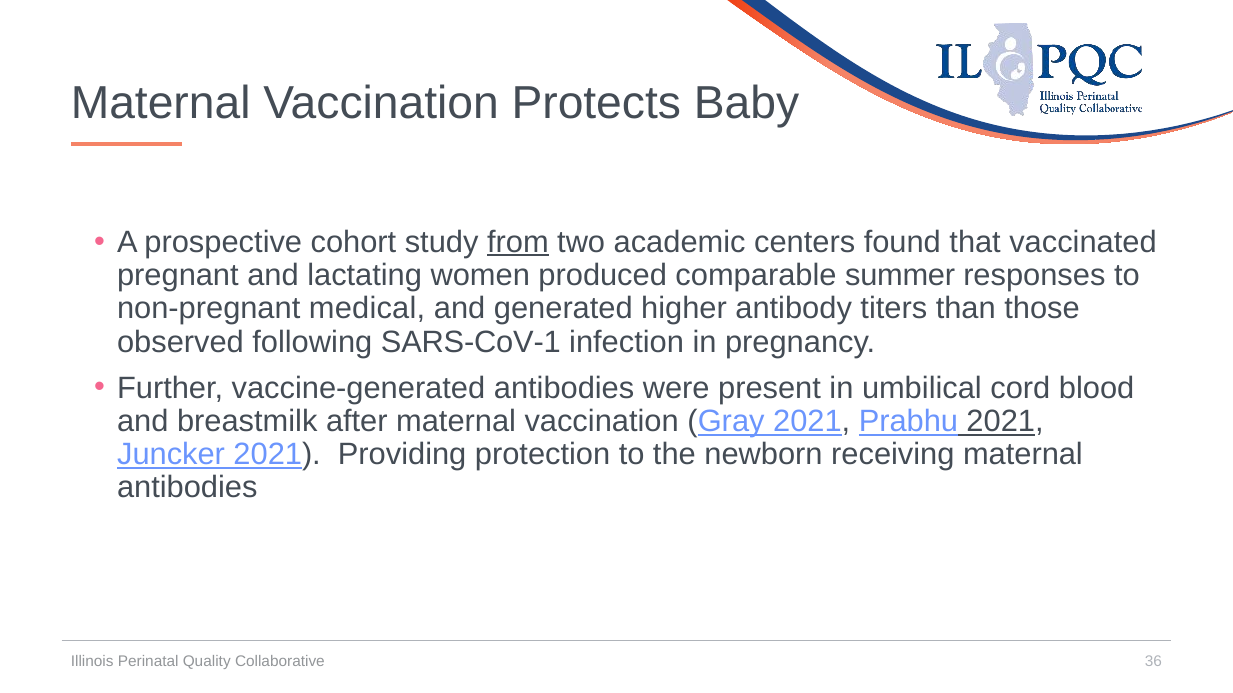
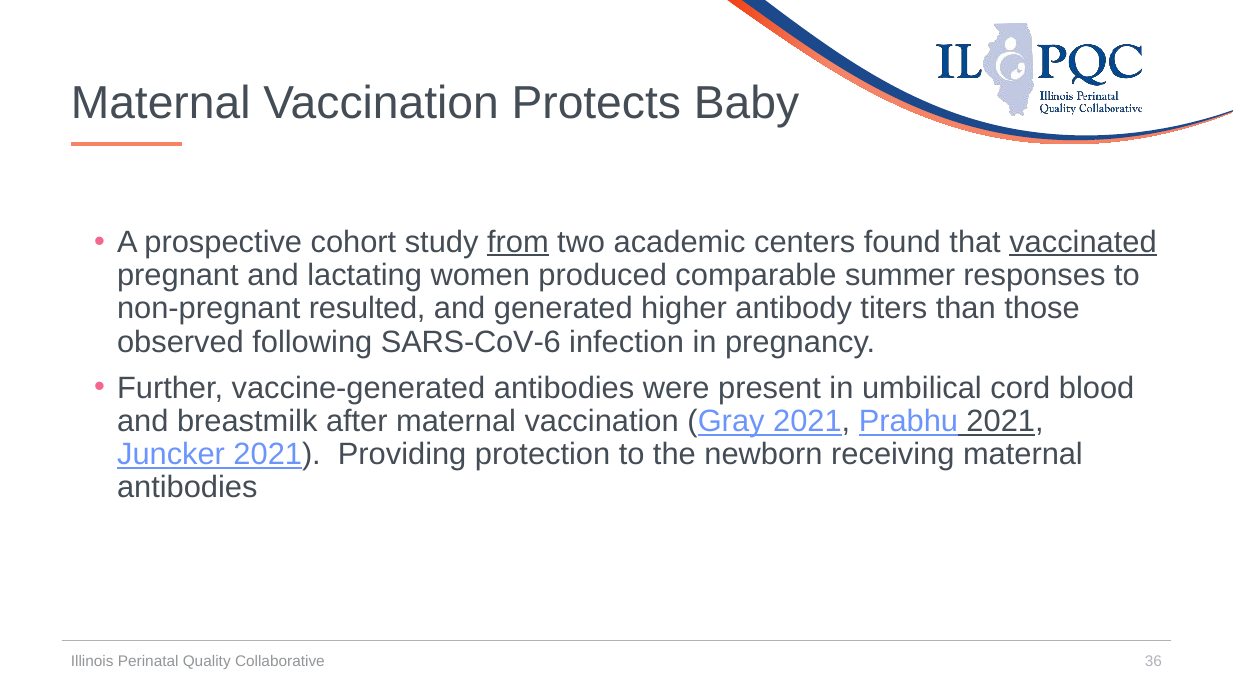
vaccinated underline: none -> present (1083, 242)
medical: medical -> resulted (367, 309)
SARS-CoV-1: SARS-CoV-1 -> SARS-CoV-6 (471, 342)
